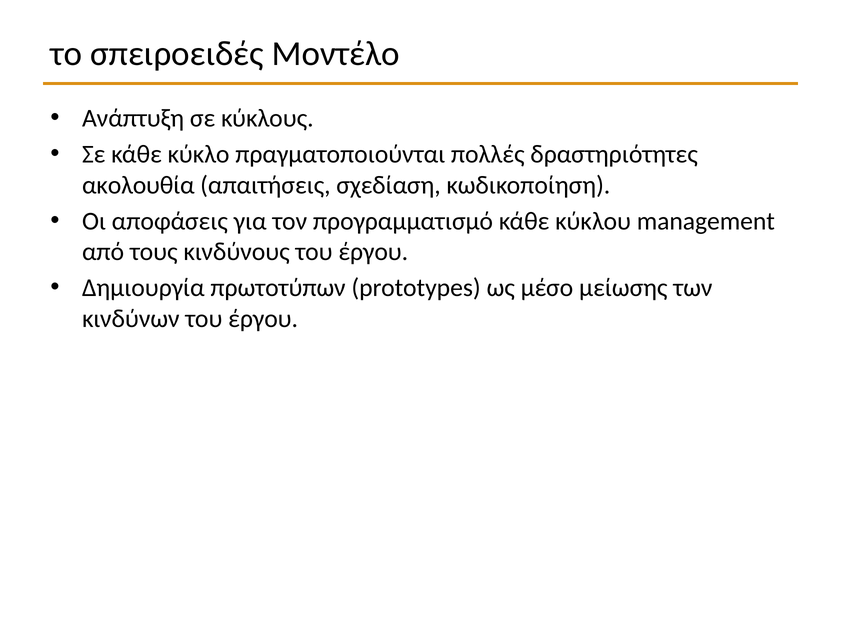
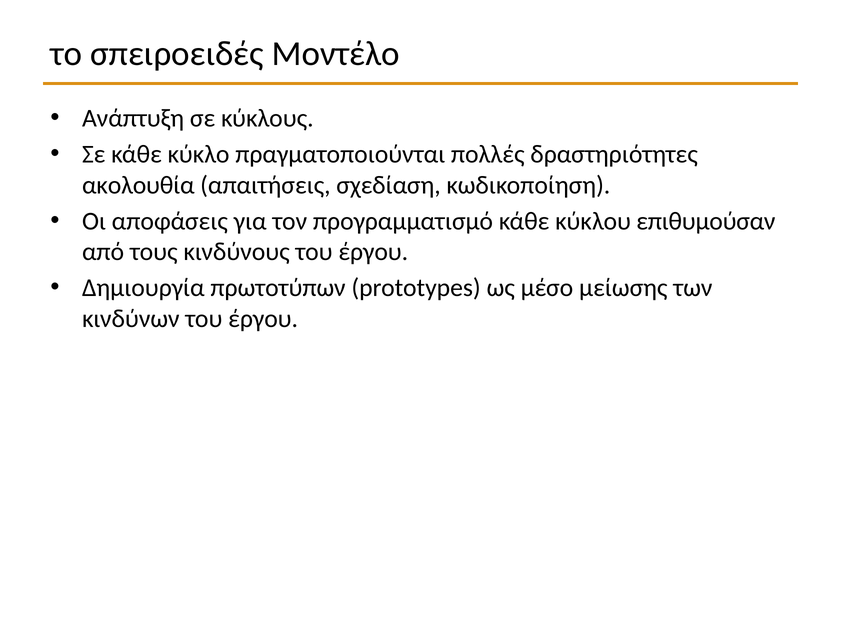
management: management -> επιθυμούσαν (706, 221)
